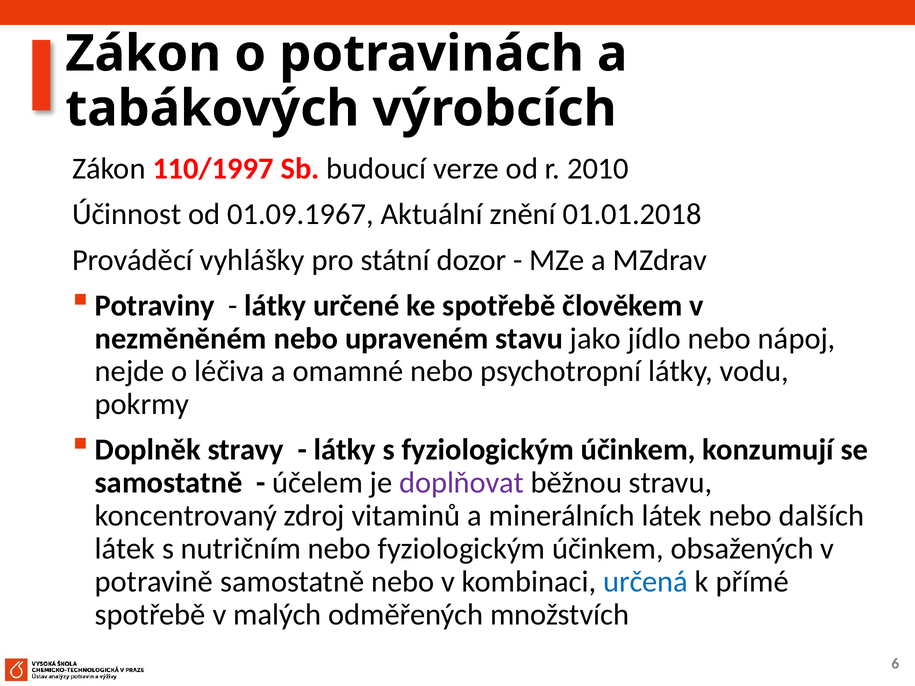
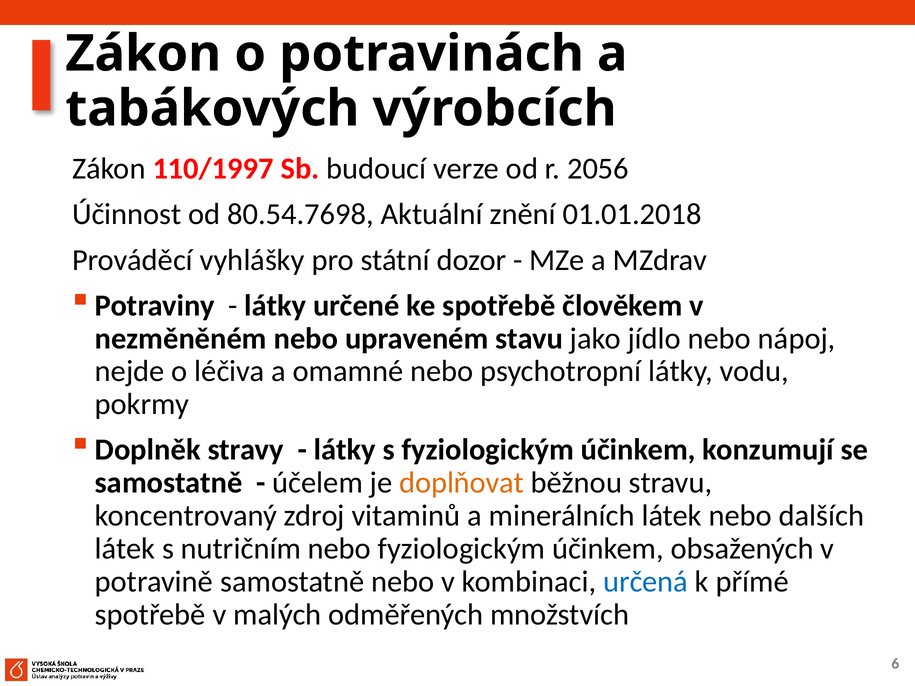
2010: 2010 -> 2056 (598, 169)
01.09.1967: 01.09.1967 -> 80.54.7698 (300, 214)
doplňovat colour: purple -> orange (462, 483)
